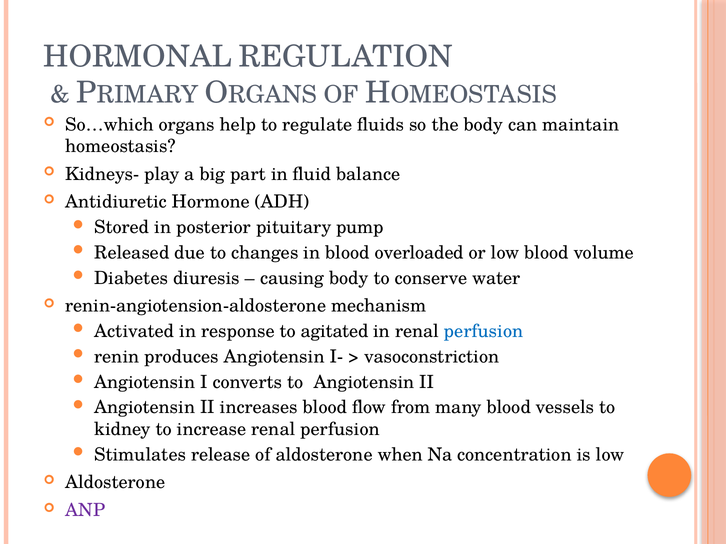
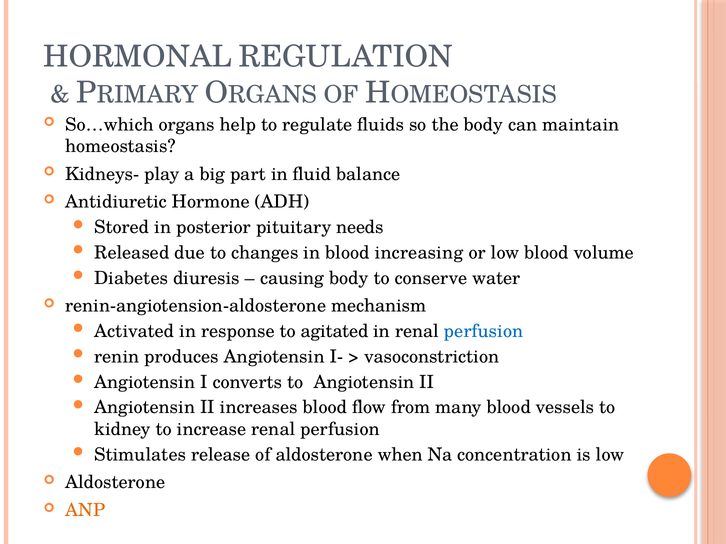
pump: pump -> needs (360, 228)
overloaded: overloaded -> increasing (419, 253)
ANP colour: purple -> orange (85, 511)
